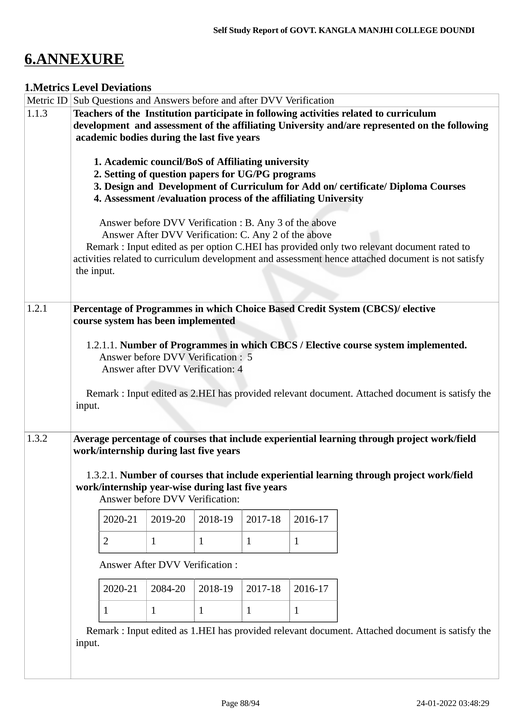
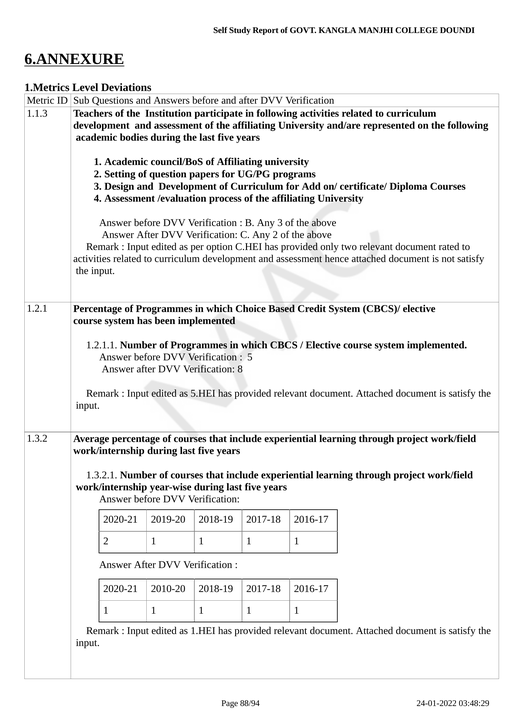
Verification 4: 4 -> 8 (240, 369)
2.HEI: 2.HEI -> 5.HEI (203, 393)
2084-20: 2084-20 -> 2010-20 (168, 588)
